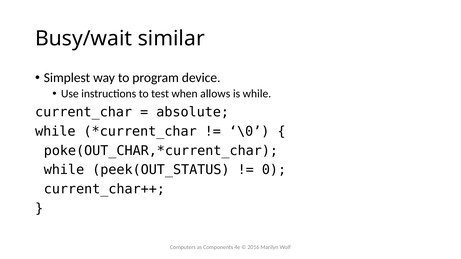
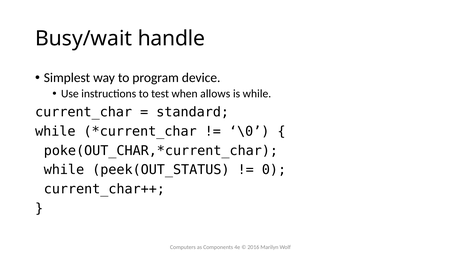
similar: similar -> handle (171, 39)
absolute: absolute -> standard (193, 112)
